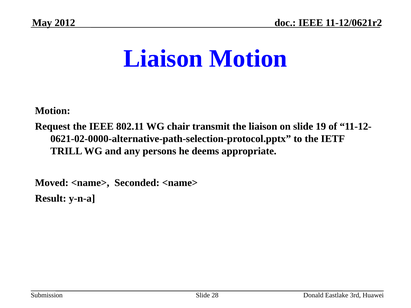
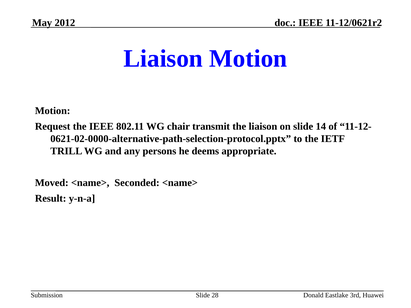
19: 19 -> 14 (321, 127)
